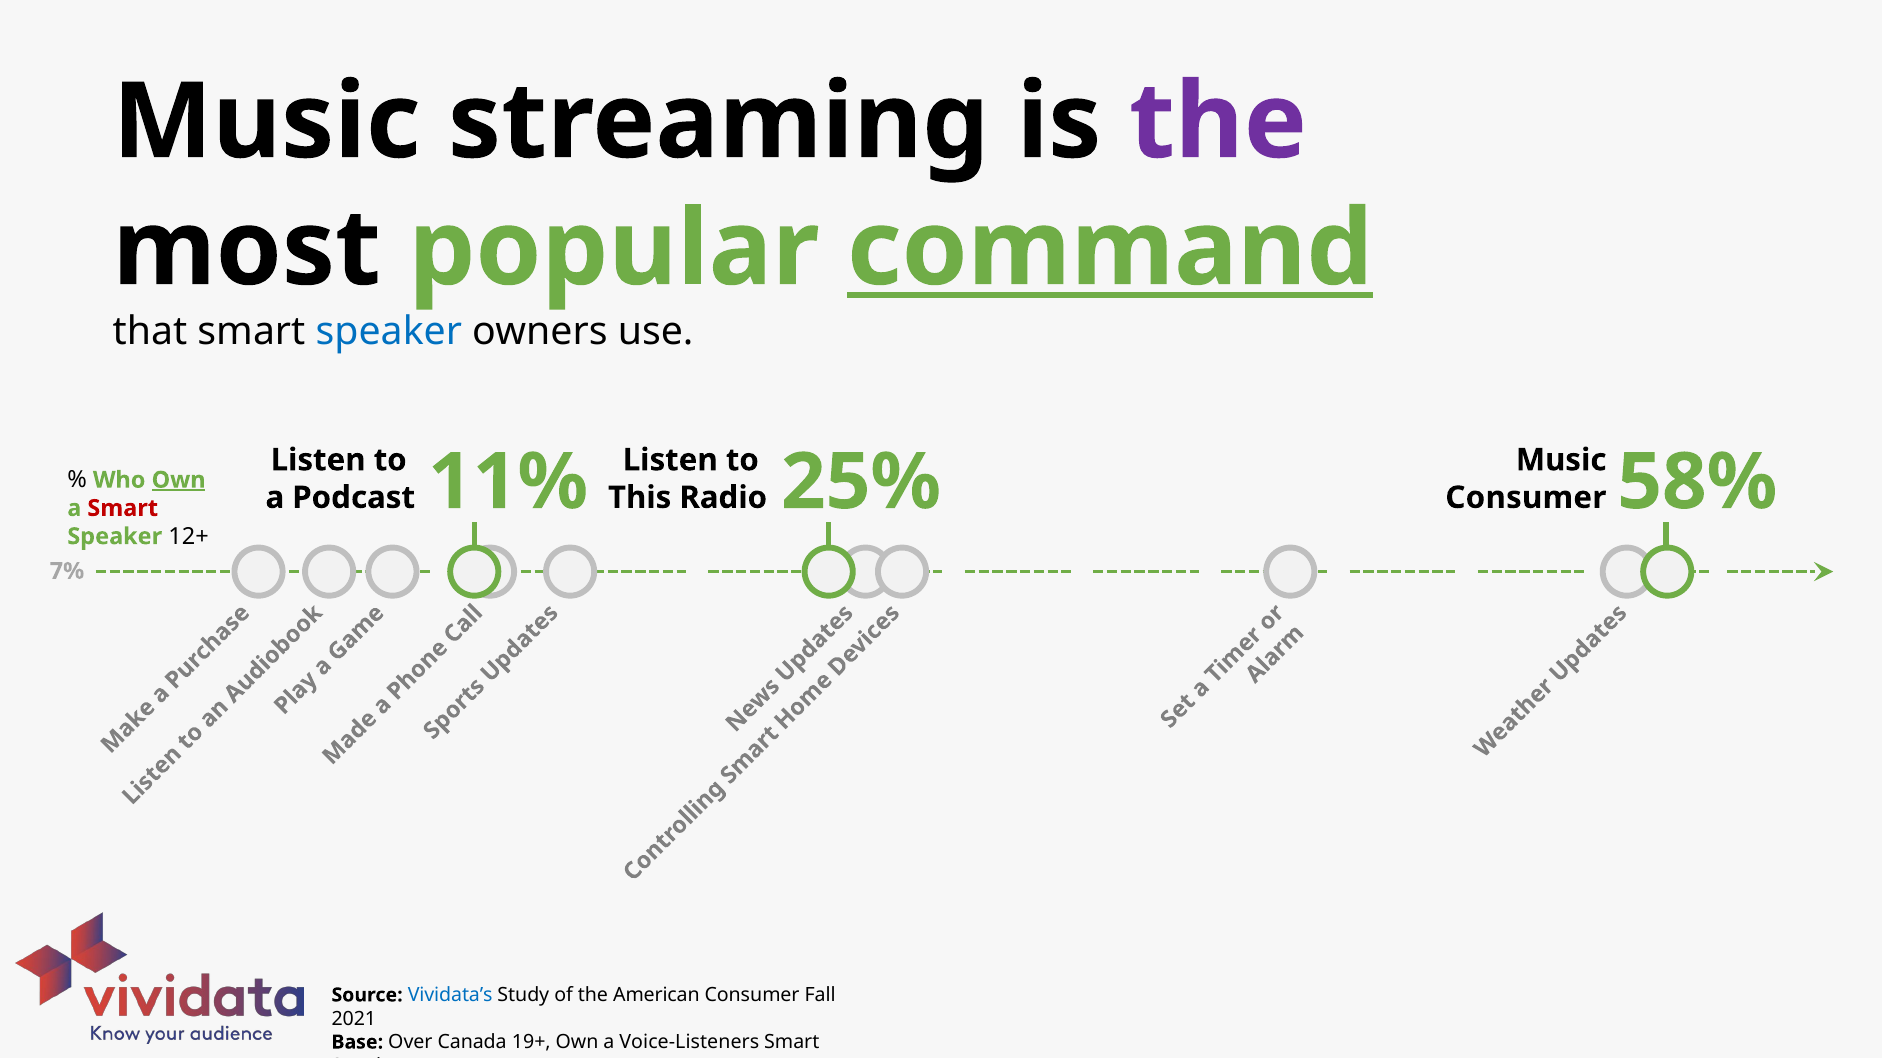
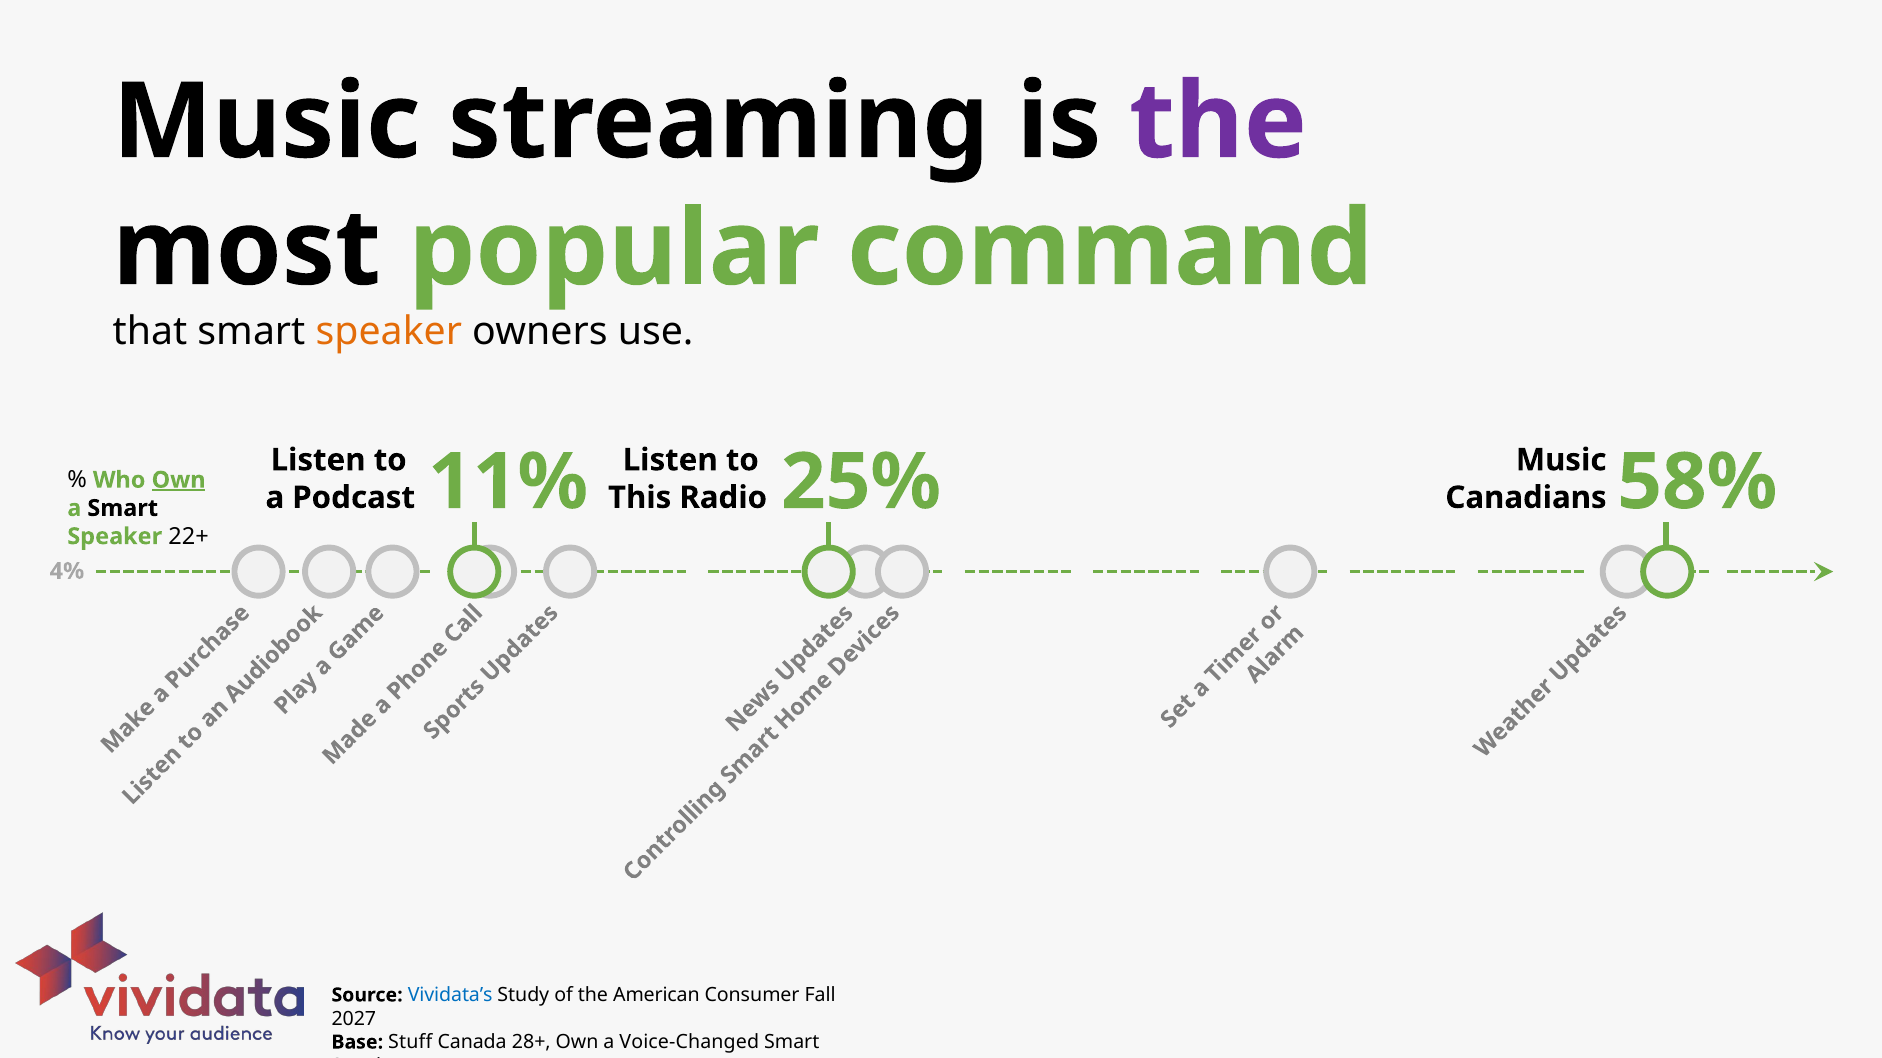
command underline: present -> none (1110, 249)
speaker colour: blue -> orange (389, 332)
Consumer: Consumer -> Canadians (1526, 498)
Smart colour: red -> black (123, 508)
12+: 12+ -> 22+ (189, 537)
7%: 7% -> 4% (67, 571)
2021: 2021 -> 2027 (354, 1019)
Over: Over -> Stuff (410, 1043)
19+: 19+ -> 28+ (531, 1043)
Voice-Listeners: Voice-Listeners -> Voice-Changed (689, 1043)
